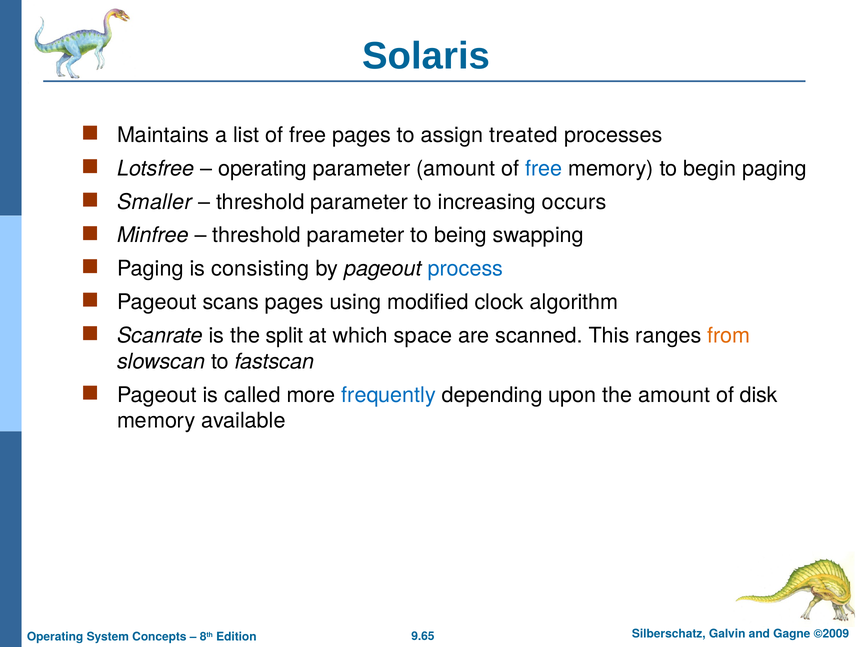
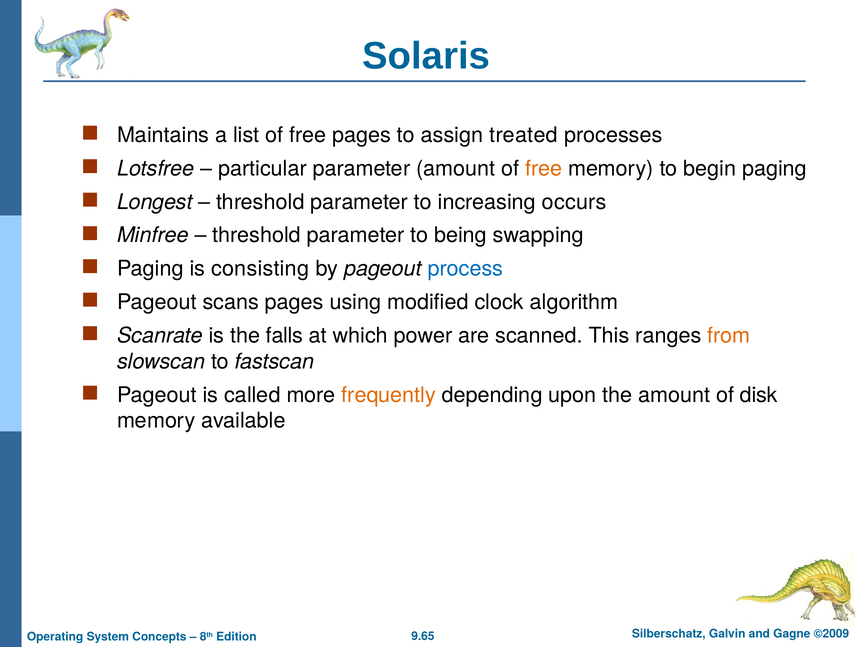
operating: operating -> particular (262, 169)
free colour: blue -> orange (544, 169)
Smaller: Smaller -> Longest (155, 202)
split: split -> falls (285, 336)
space: space -> power (423, 336)
frequently colour: blue -> orange (389, 395)
